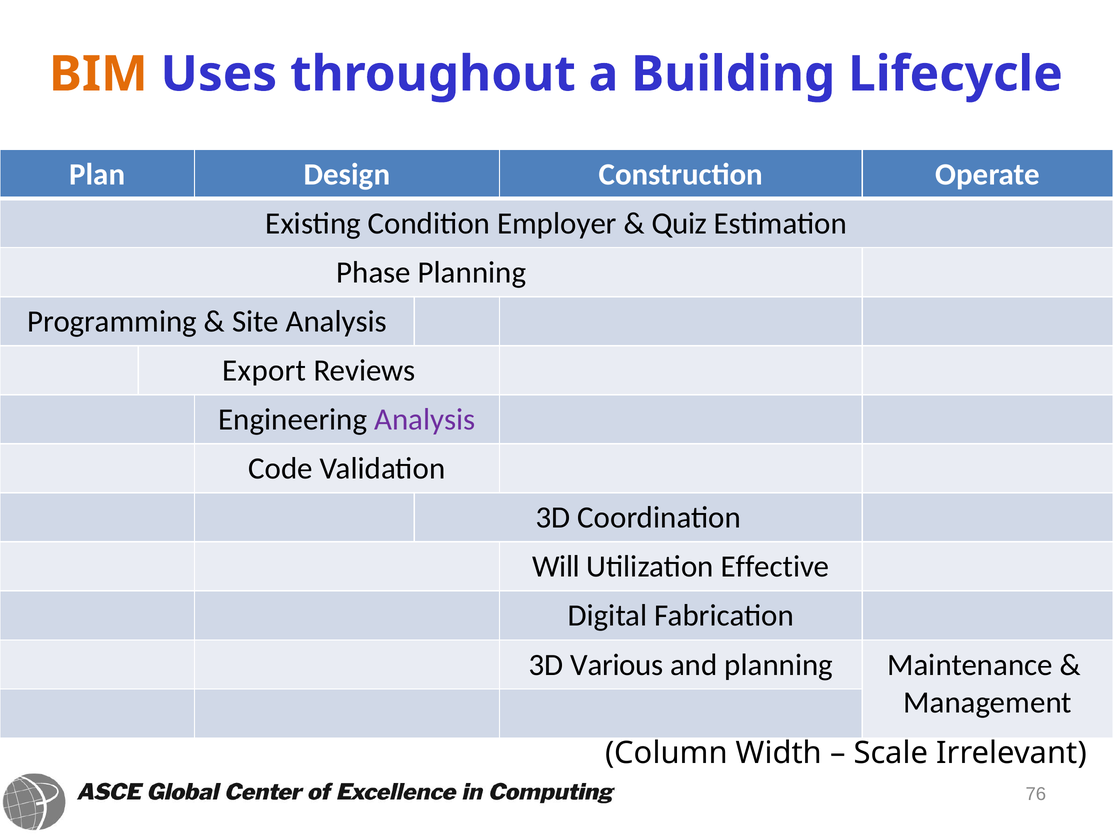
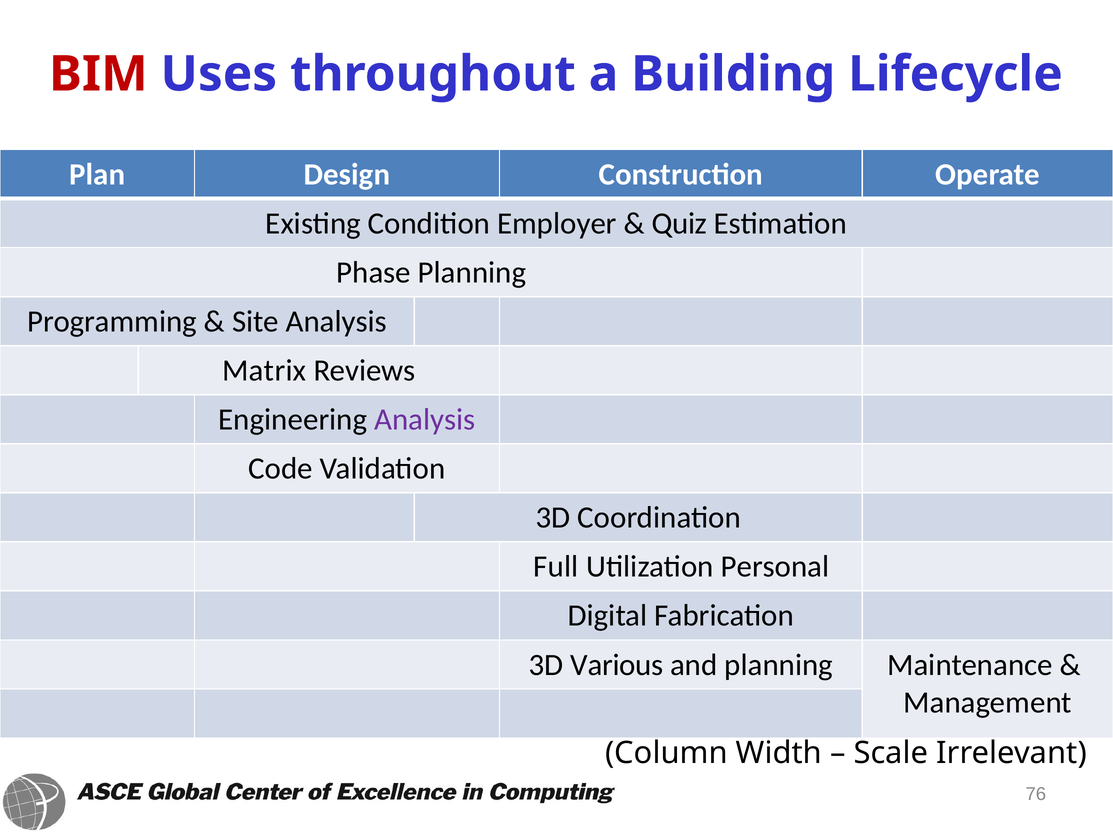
BIM colour: orange -> red (98, 74)
Export: Export -> Matrix (264, 370)
Will: Will -> Full (556, 567)
Effective: Effective -> Personal (775, 567)
